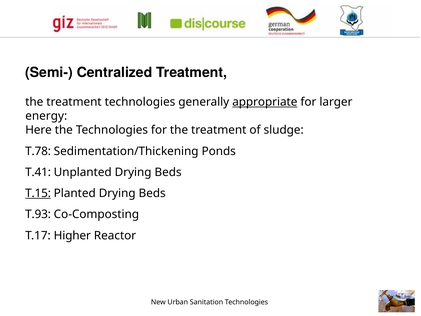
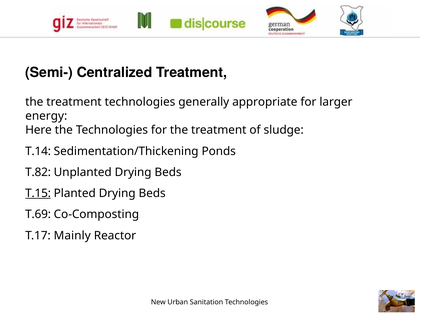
appropriate underline: present -> none (265, 102)
T.78: T.78 -> T.14 (38, 151)
T.41: T.41 -> T.82 (38, 172)
T.93: T.93 -> T.69 (38, 214)
Higher: Higher -> Mainly (72, 235)
